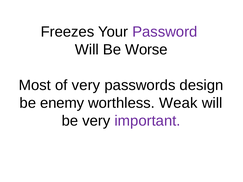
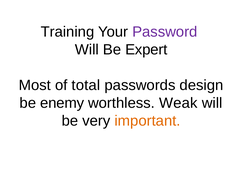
Freezes: Freezes -> Training (67, 32)
Worse: Worse -> Expert (146, 50)
of very: very -> total (86, 85)
important colour: purple -> orange (147, 121)
